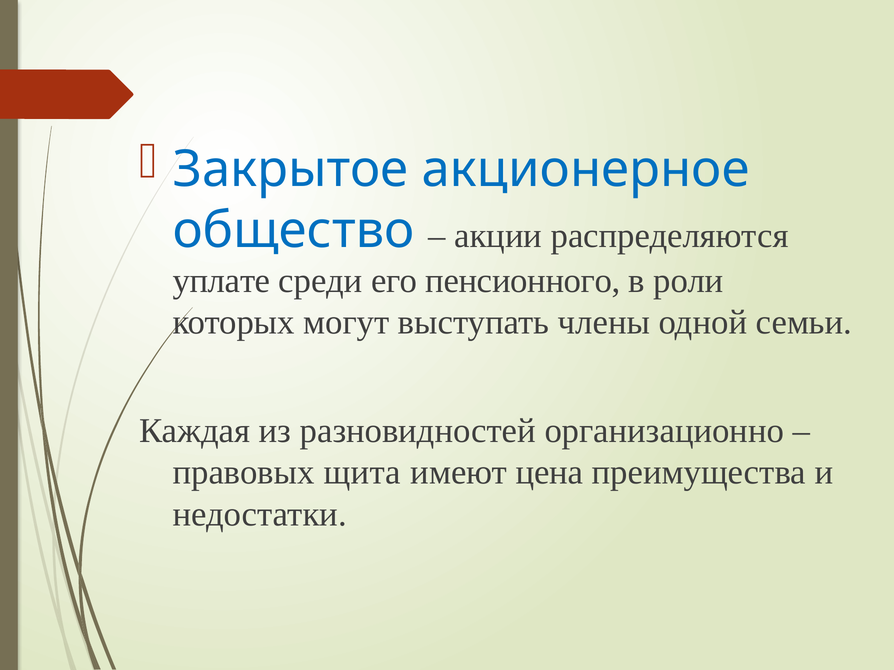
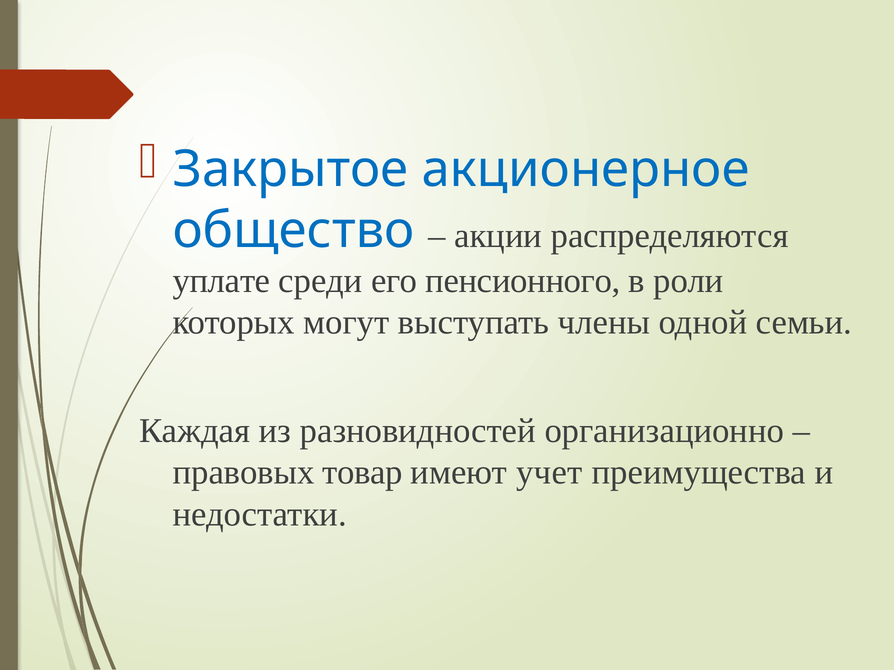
щита: щита -> товар (363, 473)
цена: цена -> учет (549, 473)
